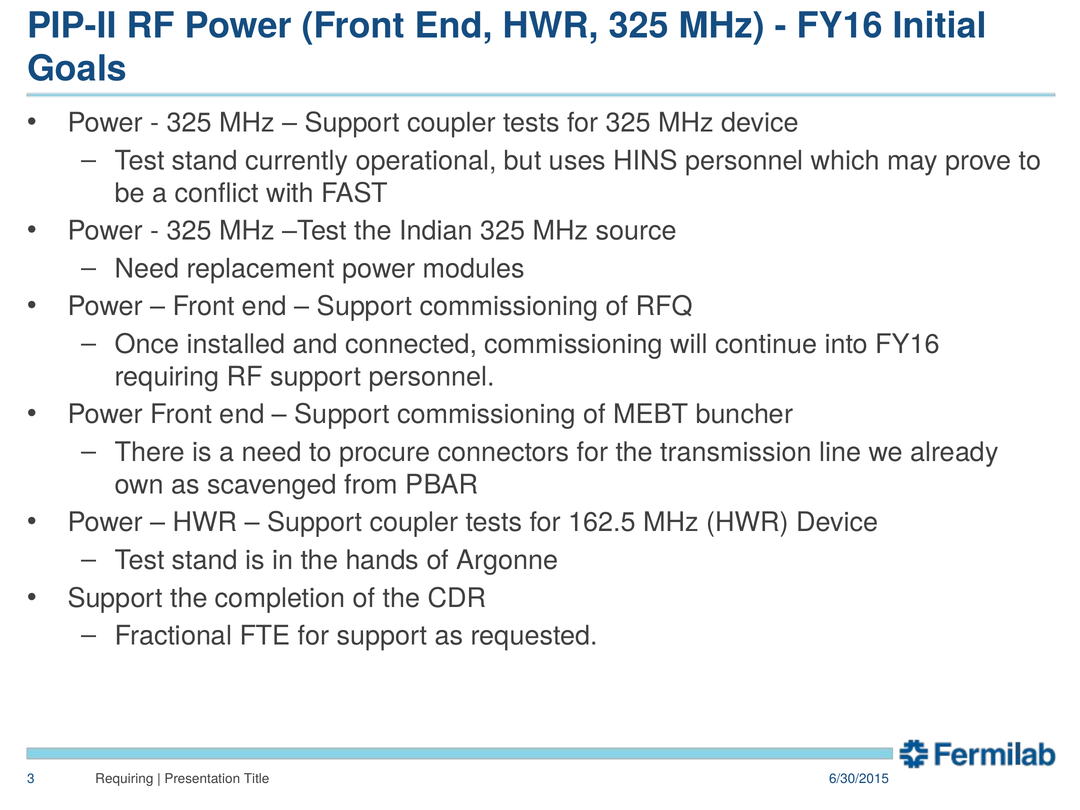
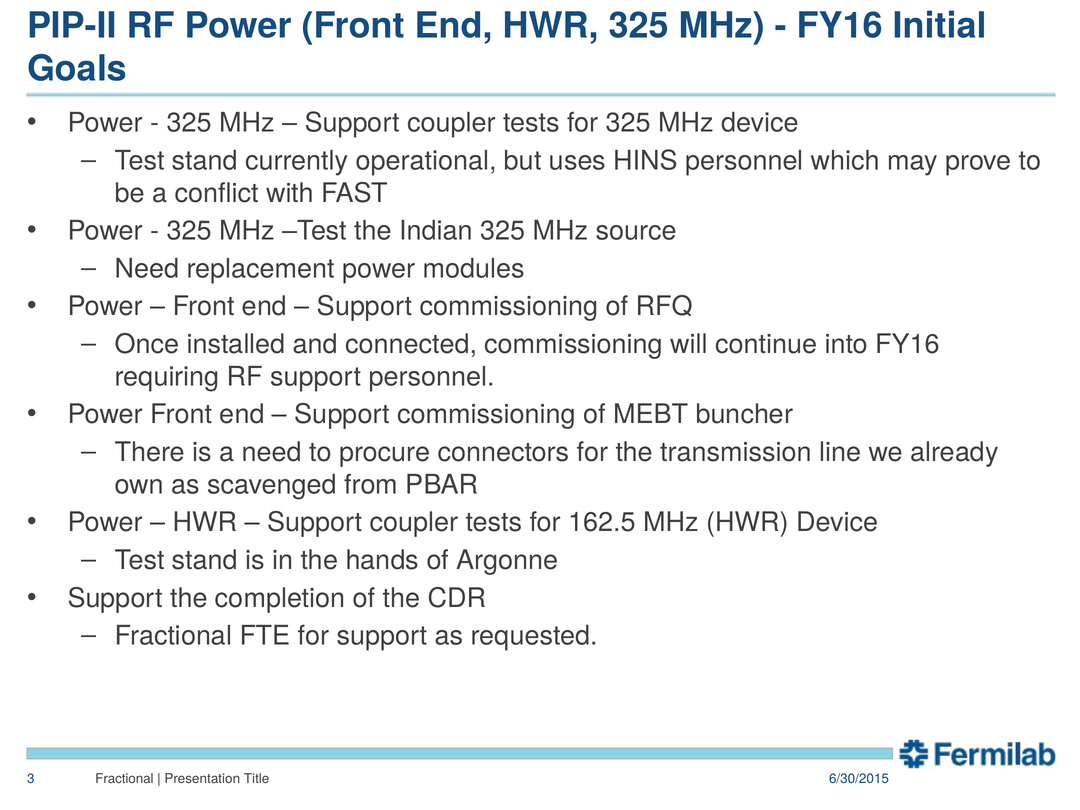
Requiring: Requiring -> Fractional (124, 779)
